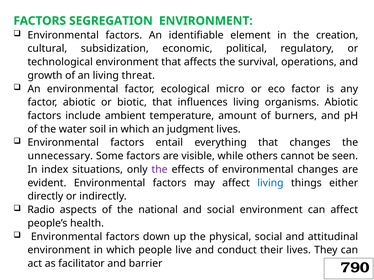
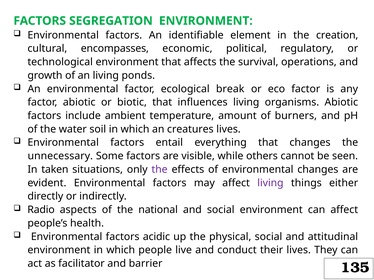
subsidization: subsidization -> encompasses (115, 49)
threat: threat -> ponds (138, 76)
micro: micro -> break (230, 89)
judgment: judgment -> creatures (190, 129)
index: index -> taken (55, 170)
living colour: blue -> purple (270, 183)
down: down -> acidic (156, 237)
790: 790 -> 135 (355, 268)
